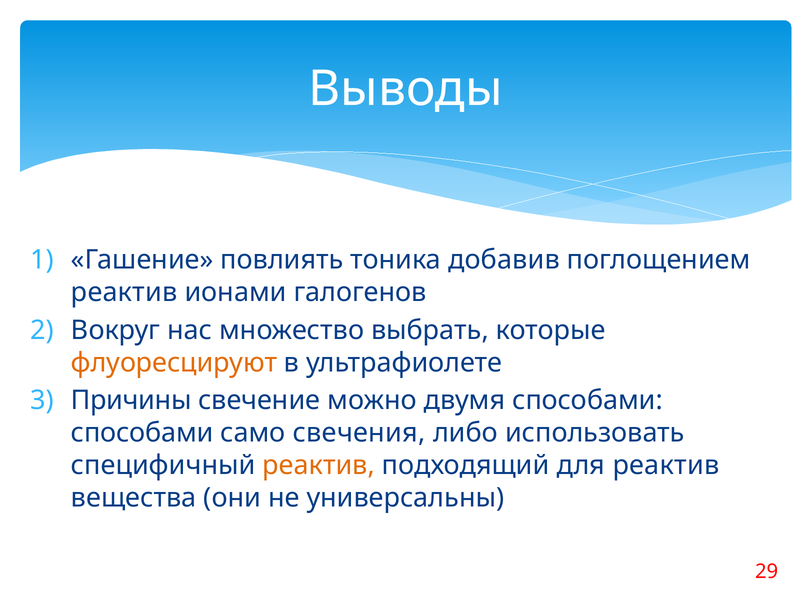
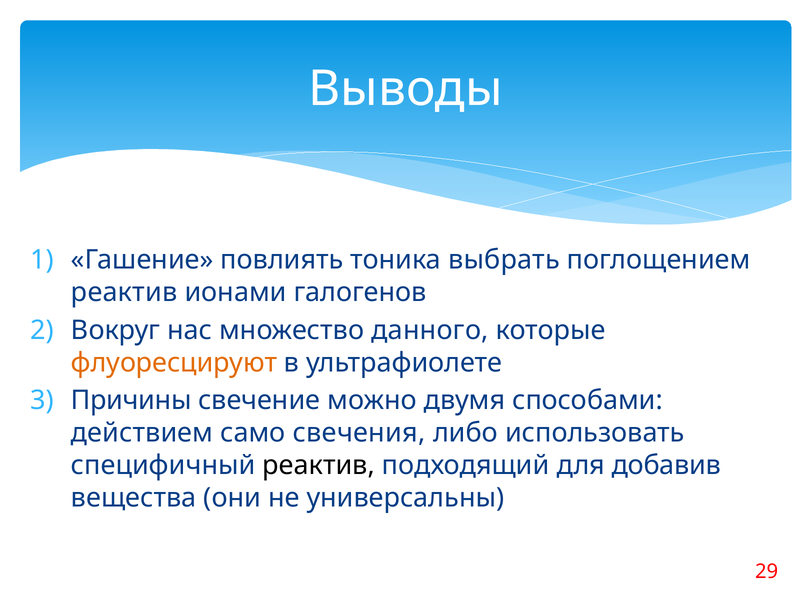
добавив: добавив -> выбрать (504, 259)
выбрать: выбрать -> данного (430, 330)
способами: способами -> действием (142, 432)
реактив colour: orange -> black (319, 465)
для реактив: реактив -> добавив (666, 465)
